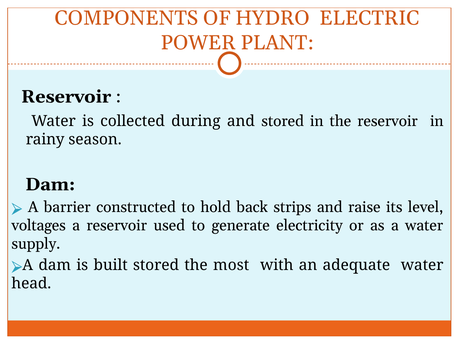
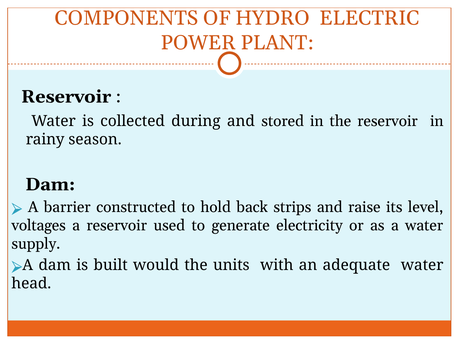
built stored: stored -> would (156, 265)
most: most -> units (231, 265)
